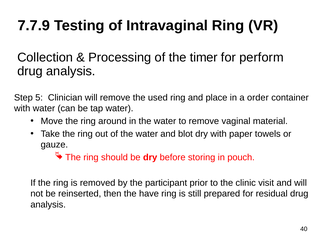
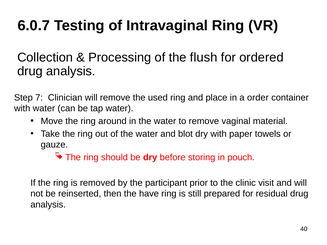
7.7.9: 7.7.9 -> 6.0.7 (34, 26)
timer: timer -> flush (204, 57)
perform: perform -> ordered (261, 57)
5: 5 -> 7 (39, 98)
